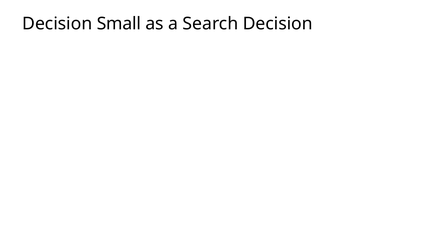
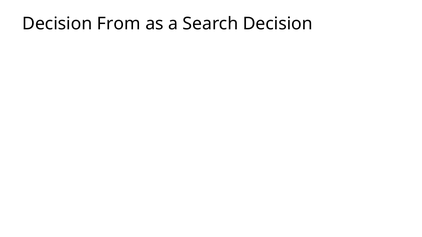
Small: Small -> From (119, 24)
